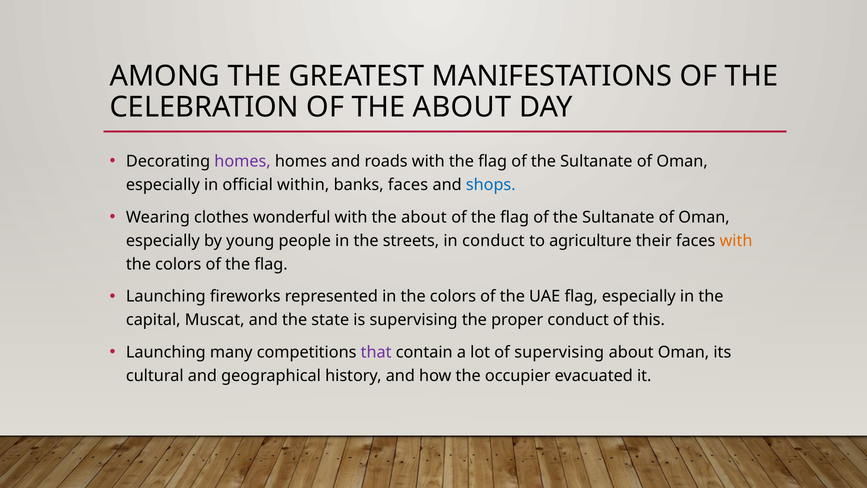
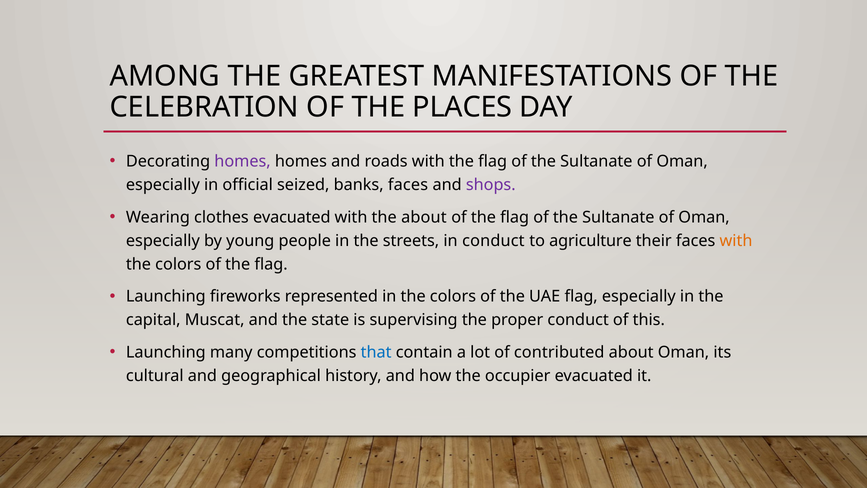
OF THE ABOUT: ABOUT -> PLACES (462, 107)
within: within -> seized (303, 185)
shops colour: blue -> purple (491, 185)
clothes wonderful: wonderful -> evacuated (292, 217)
that colour: purple -> blue (376, 352)
of supervising: supervising -> contributed (559, 352)
